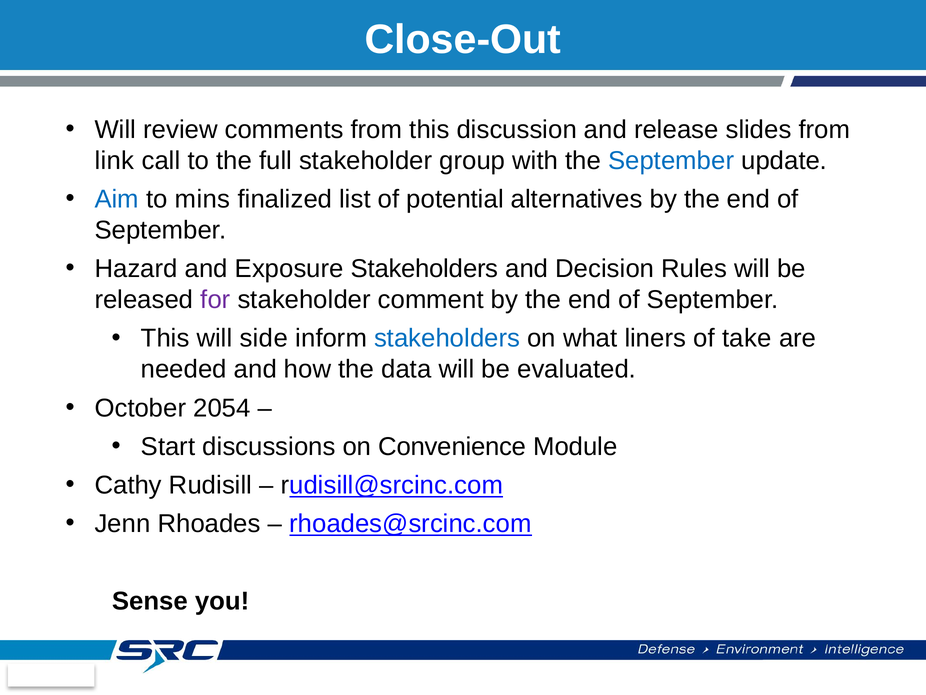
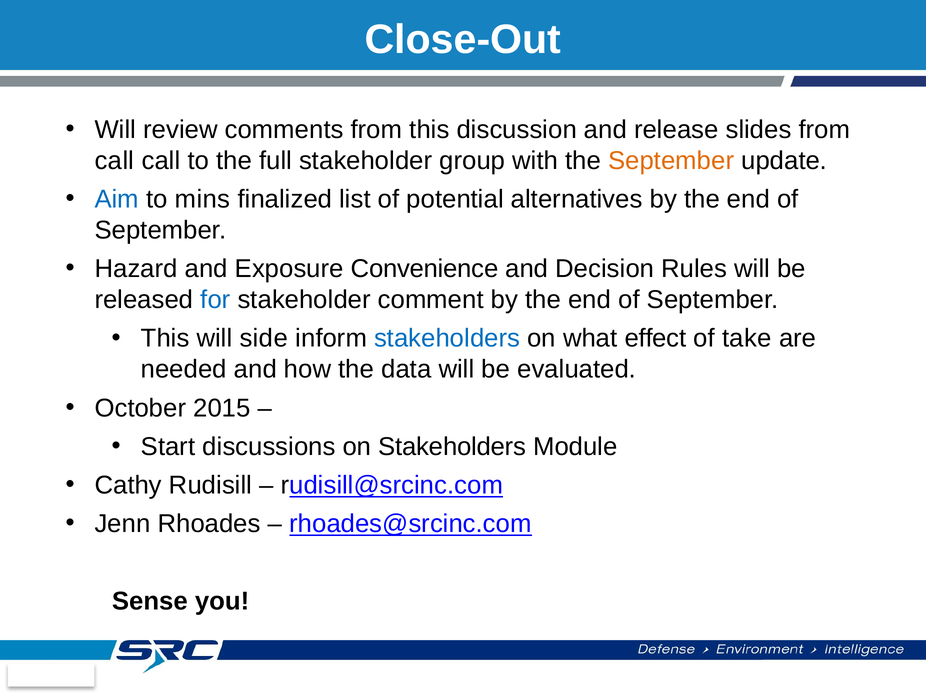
link: link -> call (115, 161)
September colour: blue -> orange (671, 161)
Exposure Stakeholders: Stakeholders -> Convenience (425, 269)
for colour: purple -> blue (215, 300)
liners: liners -> effect (655, 338)
2054: 2054 -> 2015 (222, 408)
on Convenience: Convenience -> Stakeholders (452, 446)
